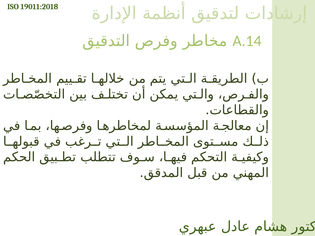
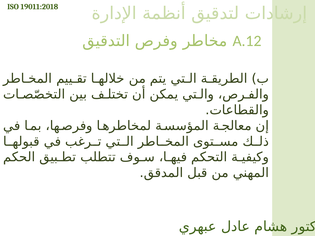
A.14: A.14 -> A.12 (247, 41)
